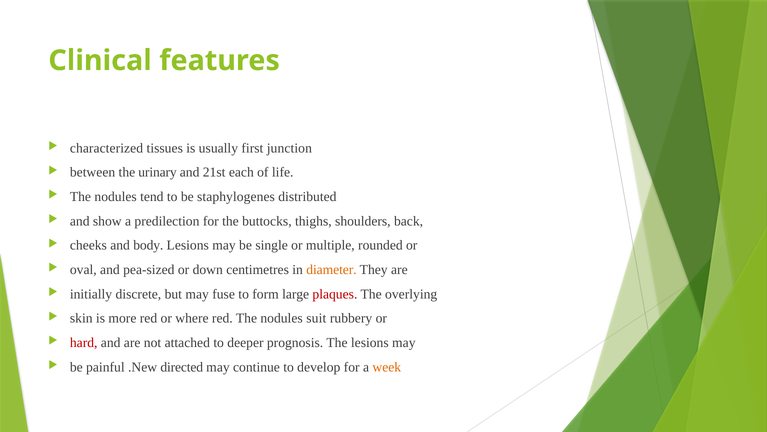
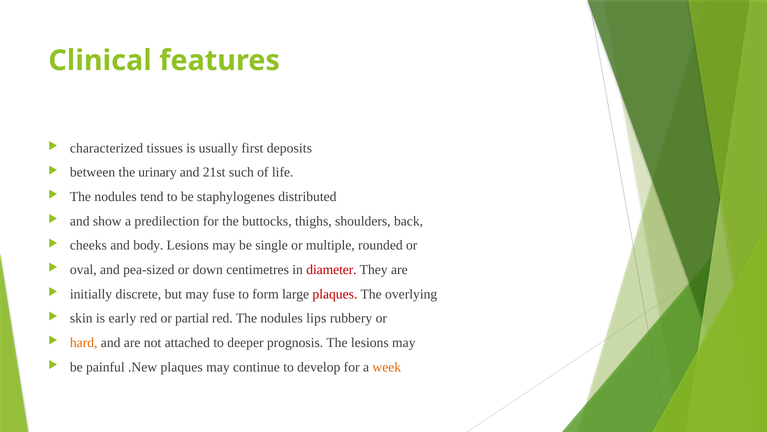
junction: junction -> deposits (289, 148)
each: each -> such (241, 172)
diameter colour: orange -> red (331, 269)
more: more -> early (122, 318)
where: where -> partial (192, 318)
suit: suit -> lips (316, 318)
hard colour: red -> orange (84, 342)
.New directed: directed -> plaques (182, 367)
